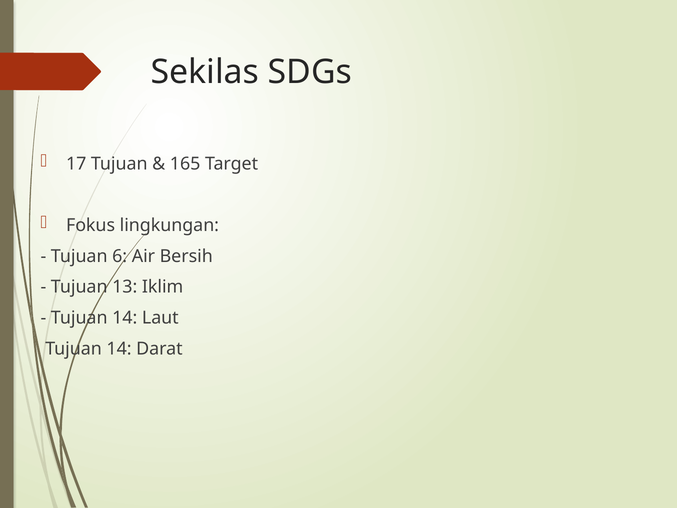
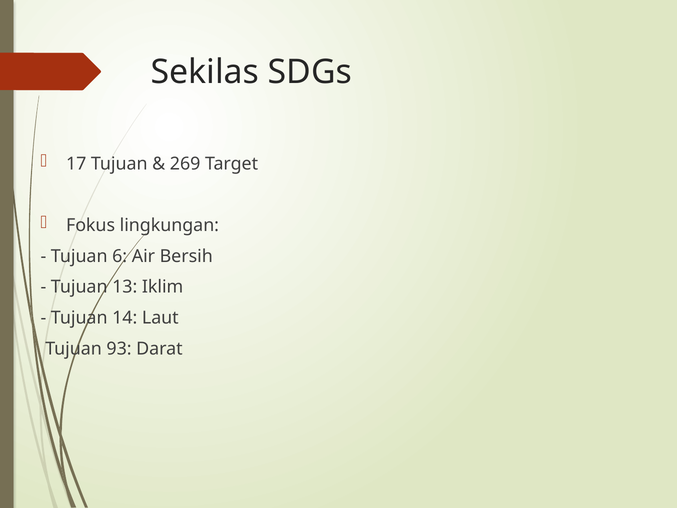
165: 165 -> 269 (185, 164)
14: 14 -> 93 (119, 349)
